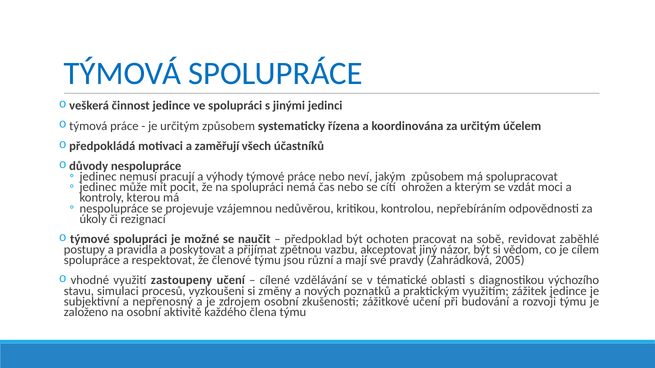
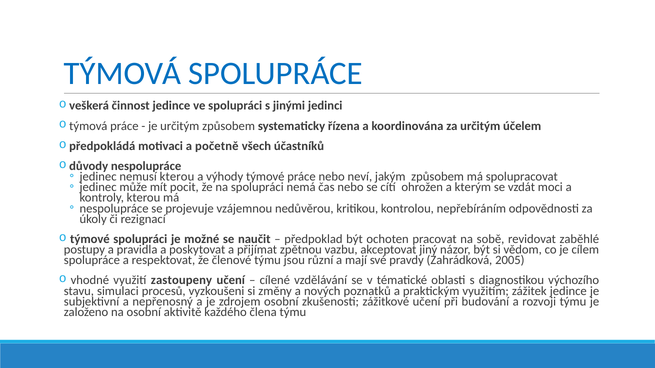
zaměřují: zaměřují -> početně (217, 146)
nemusí pracují: pracují -> kterou (177, 177)
